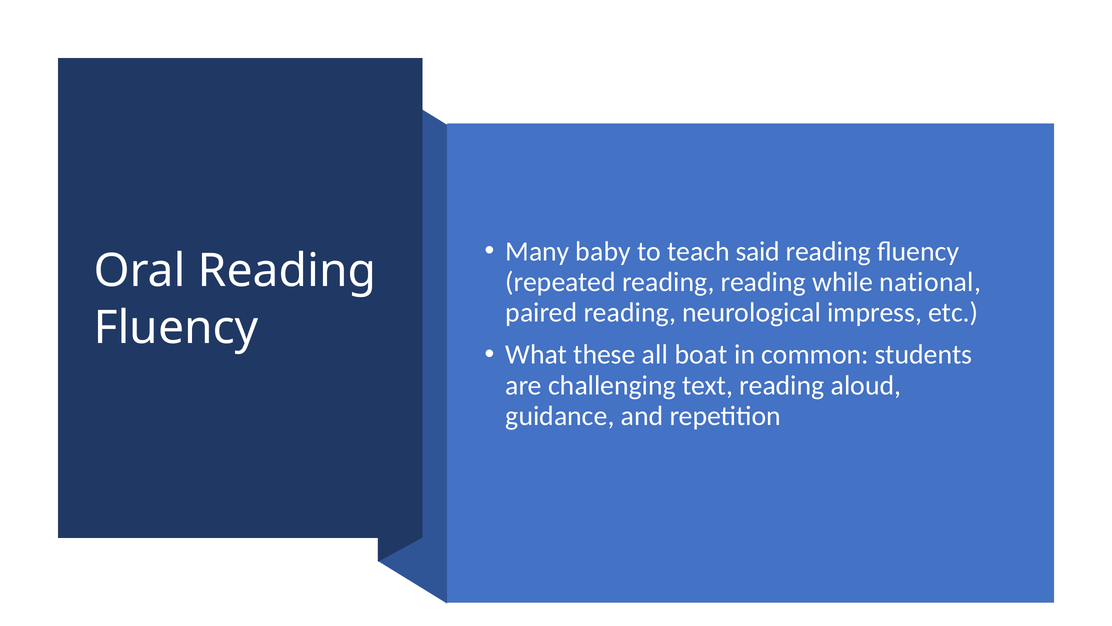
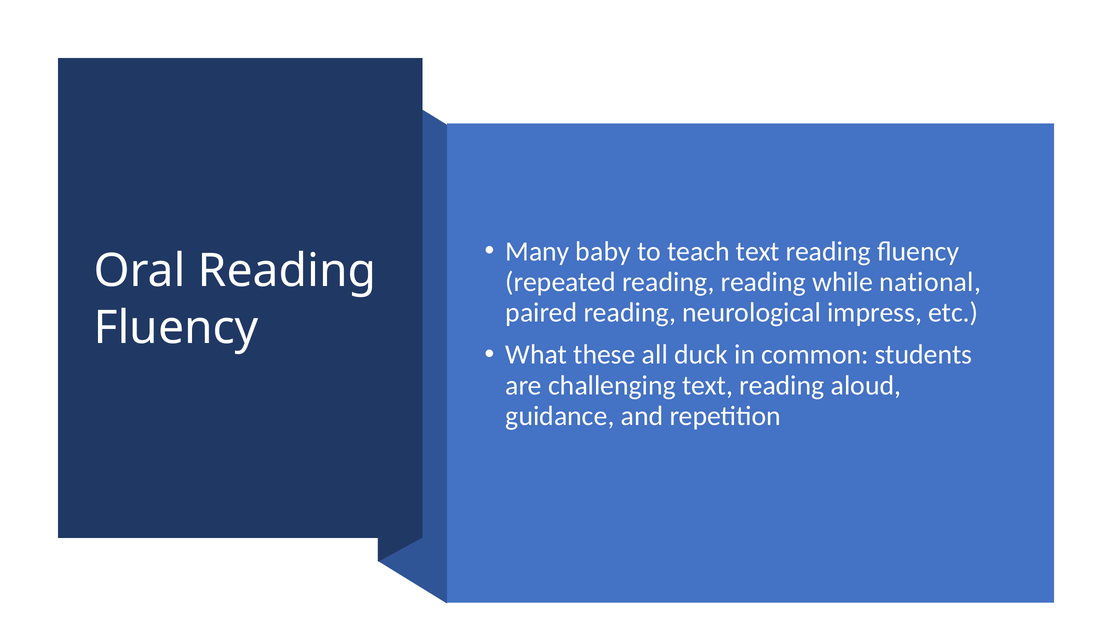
teach said: said -> text (758, 251)
boat: boat -> duck (701, 354)
